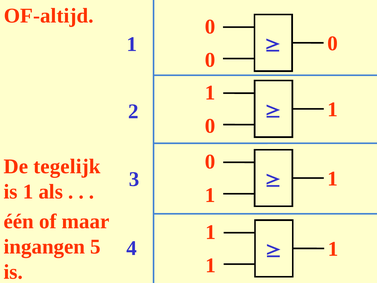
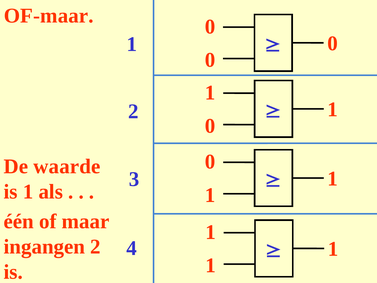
OF-altijd: OF-altijd -> OF-maar (49, 16)
tegelijk: tegelijk -> waarde (67, 166)
ingangen 5: 5 -> 2 (95, 246)
